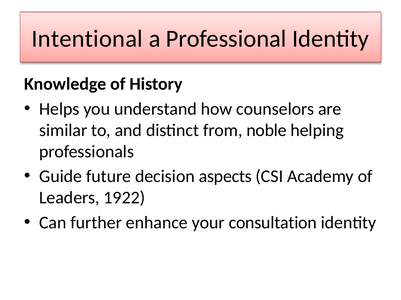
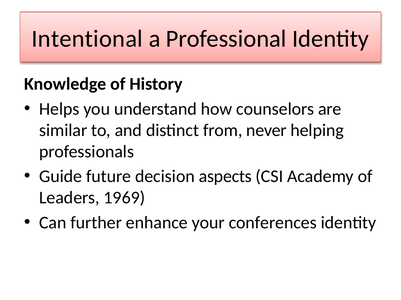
noble: noble -> never (267, 130)
1922: 1922 -> 1969 (124, 198)
consultation: consultation -> conferences (273, 223)
